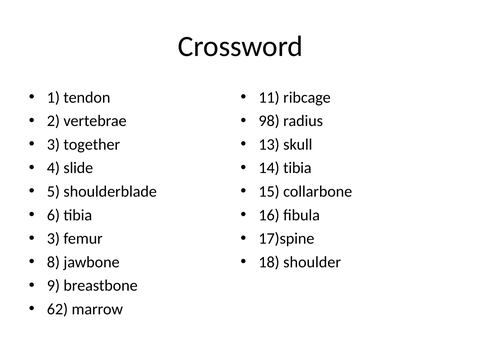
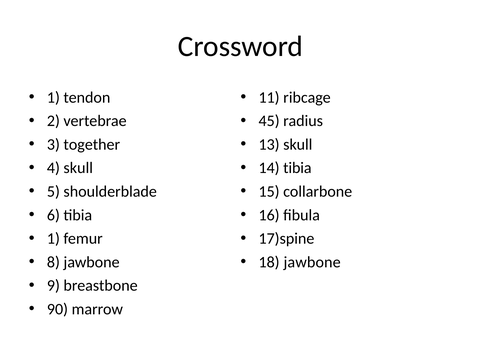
98: 98 -> 45 (269, 121)
4 slide: slide -> skull (78, 168)
3: 3 -> 1 (53, 238)
18 shoulder: shoulder -> jawbone (312, 262)
62: 62 -> 90 (57, 309)
